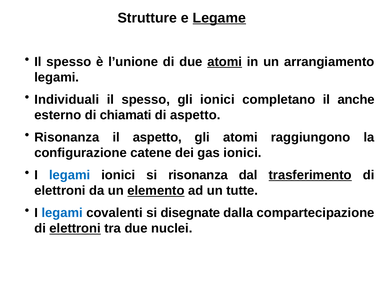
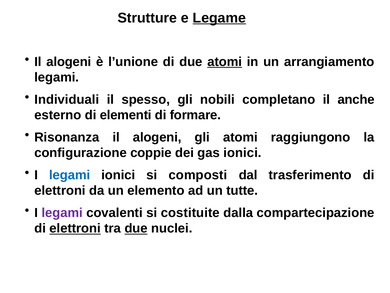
spesso: spesso -> alogeni (69, 62)
gli ionici: ionici -> nobili (217, 99)
chiamati: chiamati -> elementi (126, 115)
di aspetto: aspetto -> formare (195, 115)
aspetto: aspetto -> alogeni (157, 137)
catene: catene -> coppie (151, 153)
si risonanza: risonanza -> composti (198, 175)
trasferimento underline: present -> none (310, 175)
elemento underline: present -> none (156, 190)
legami colour: blue -> purple (62, 212)
disegnate: disegnate -> costituite (190, 212)
due underline: none -> present (136, 228)
